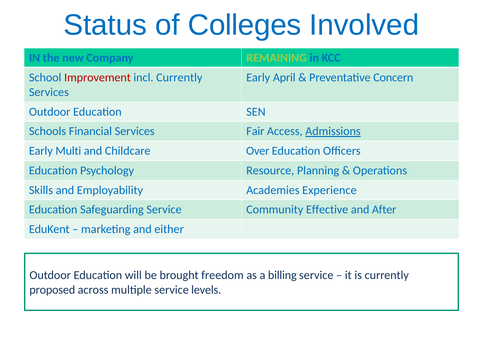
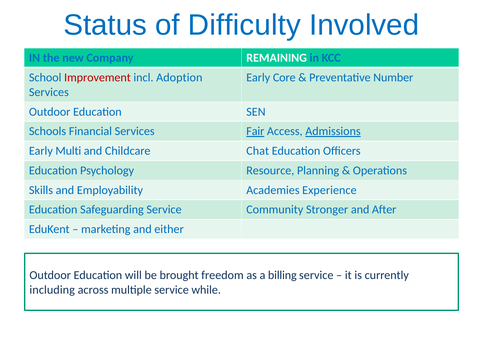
Colleges: Colleges -> Difficulty (244, 25)
REMAINING colour: light green -> white (277, 58)
incl Currently: Currently -> Adoption (179, 78)
April: April -> Core (284, 78)
Concern: Concern -> Number (393, 78)
Fair underline: none -> present (255, 131)
Over: Over -> Chat (258, 151)
Effective: Effective -> Stronger (327, 210)
proposed: proposed -> including (52, 290)
levels: levels -> while (206, 290)
